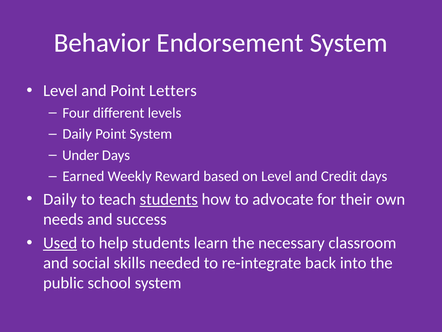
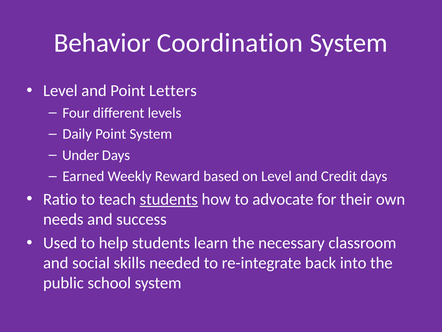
Endorsement: Endorsement -> Coordination (230, 43)
Daily: Daily -> Ratio (60, 199)
Used underline: present -> none (60, 243)
